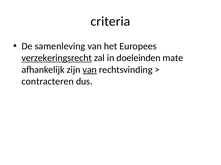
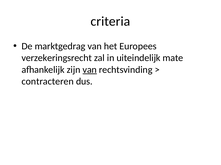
samenleving: samenleving -> marktgedrag (60, 46)
verzekeringsrecht underline: present -> none (57, 58)
doeleinden: doeleinden -> uiteindelijk (138, 58)
